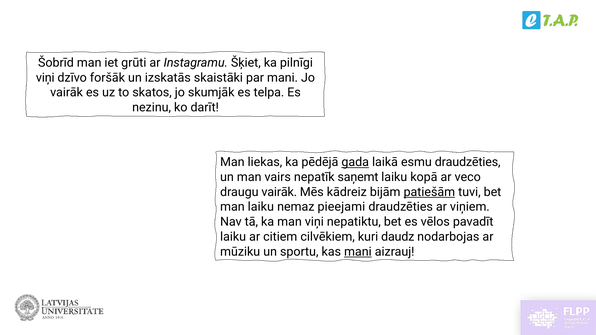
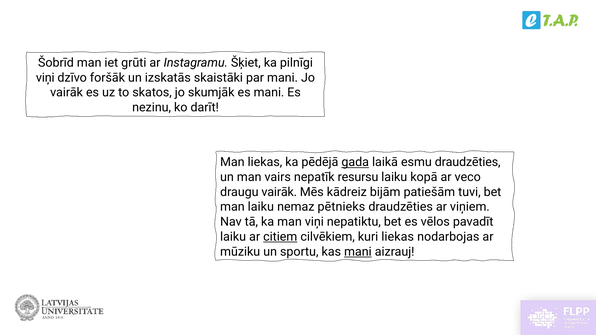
es telpa: telpa -> mani (269, 93)
saņemt: saņemt -> resursu (358, 177)
patiešām underline: present -> none (429, 192)
pieejami: pieejami -> pētnieks (341, 207)
citiem underline: none -> present (280, 237)
kuri daudz: daudz -> liekas (398, 237)
